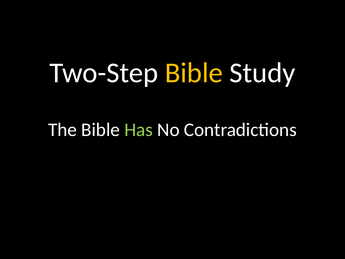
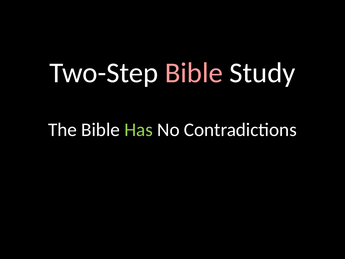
Bible colour: yellow -> pink (194, 73)
